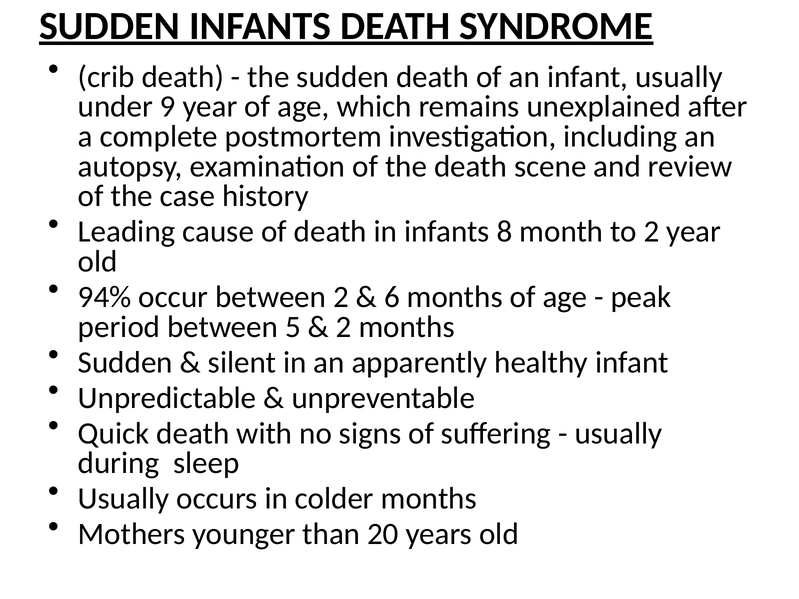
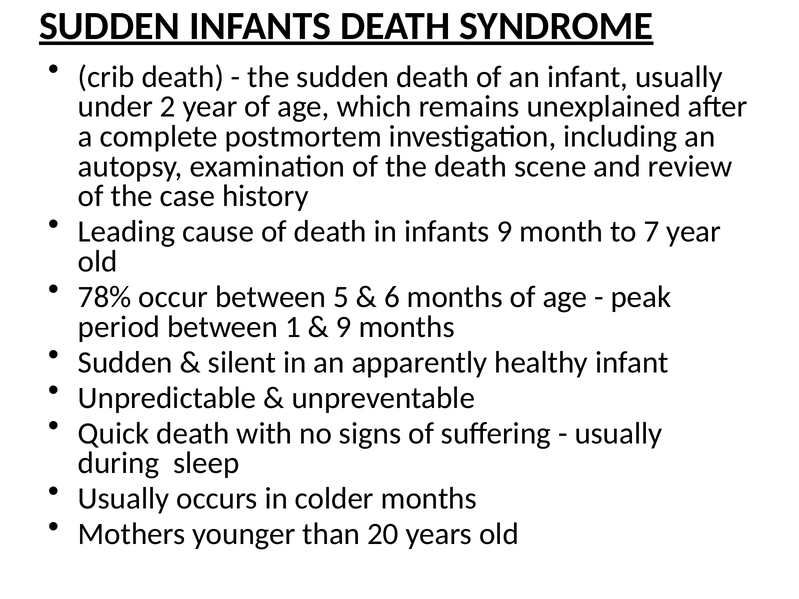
9: 9 -> 2 (168, 107)
infants 8: 8 -> 9 (505, 232)
to 2: 2 -> 7 (651, 232)
94%: 94% -> 78% (105, 297)
between 2: 2 -> 5 (341, 297)
5: 5 -> 1 (293, 327)
2: 2 -> 9 (344, 327)
